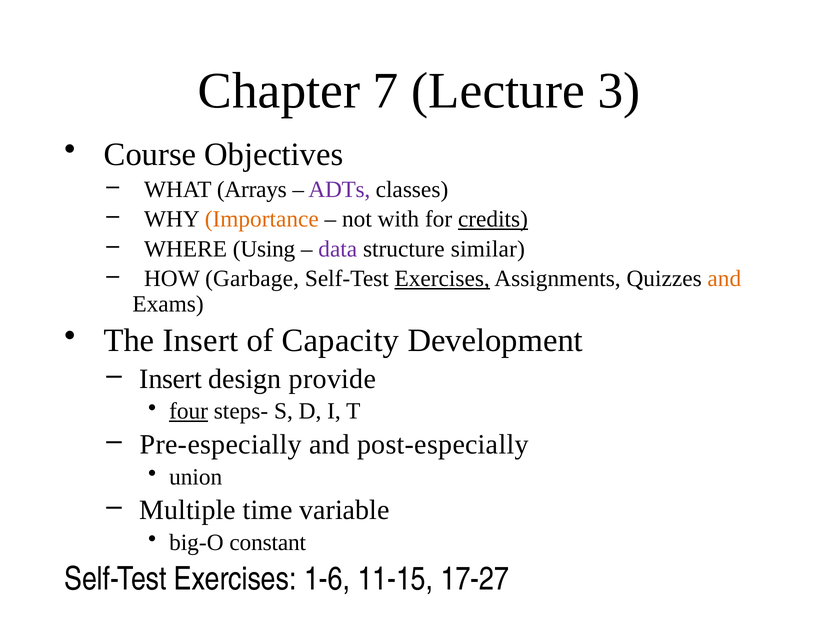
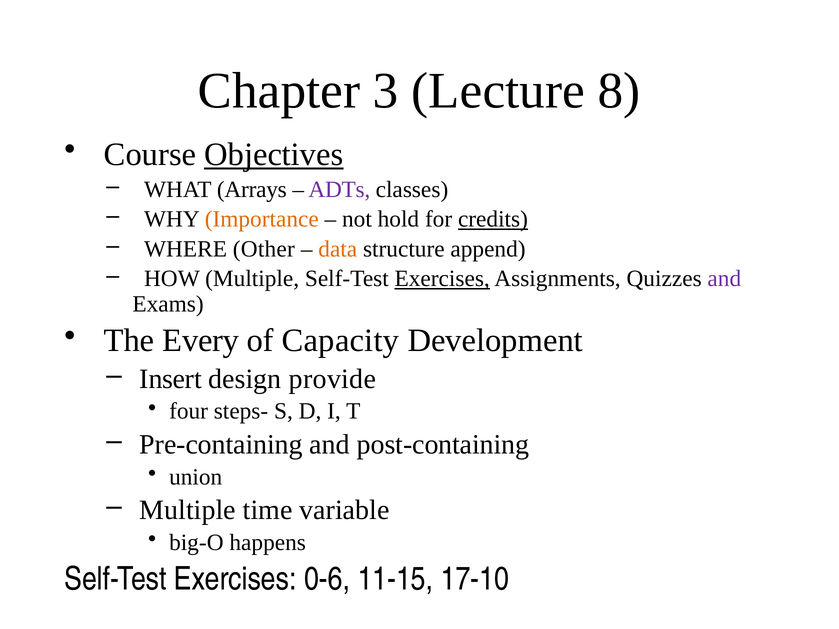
7: 7 -> 3 (386, 91)
3: 3 -> 8 (619, 91)
Objectives underline: none -> present (274, 154)
with: with -> hold (398, 219)
Using: Using -> Other (264, 249)
data colour: purple -> orange (338, 249)
similar: similar -> append (488, 249)
HOW Garbage: Garbage -> Multiple (252, 279)
and colour: orange -> purple (724, 279)
The Insert: Insert -> Every (201, 341)
four underline: present -> none (189, 411)
Pre-especially: Pre-especially -> Pre-containing (221, 445)
post-especially: post-especially -> post-containing (443, 445)
constant: constant -> happens (268, 543)
1-6: 1-6 -> 0-6 (327, 579)
17-27: 17-27 -> 17-10 (475, 579)
